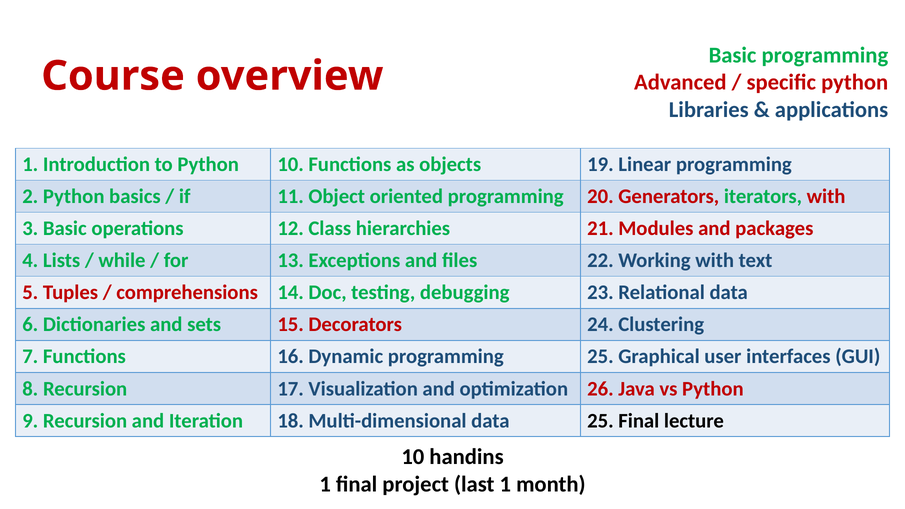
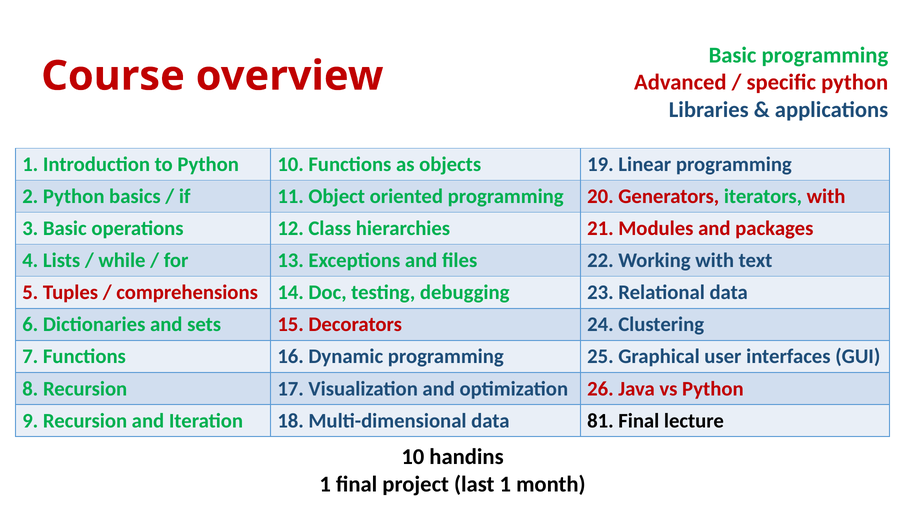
data 25: 25 -> 81 (600, 421)
